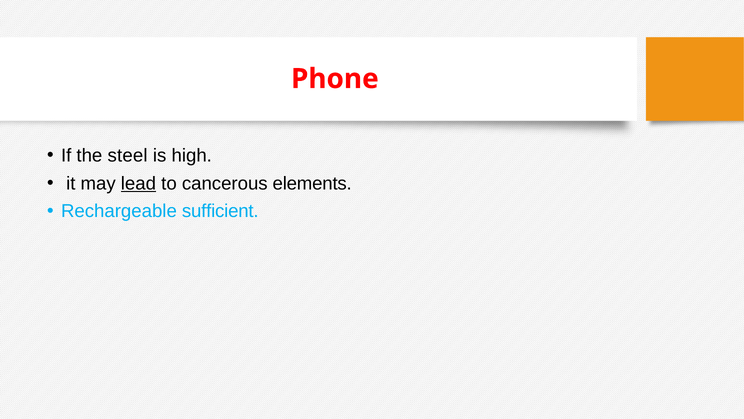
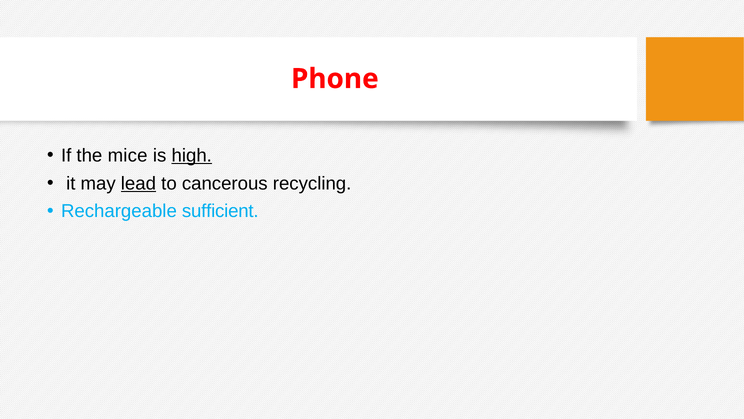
steel: steel -> mice (128, 155)
high underline: none -> present (192, 155)
elements: elements -> recycling (312, 183)
